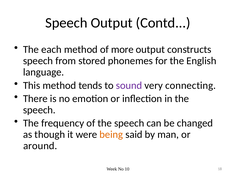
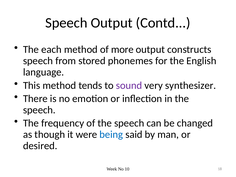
connecting: connecting -> synthesizer (191, 85)
being colour: orange -> blue (111, 135)
around: around -> desired (40, 146)
